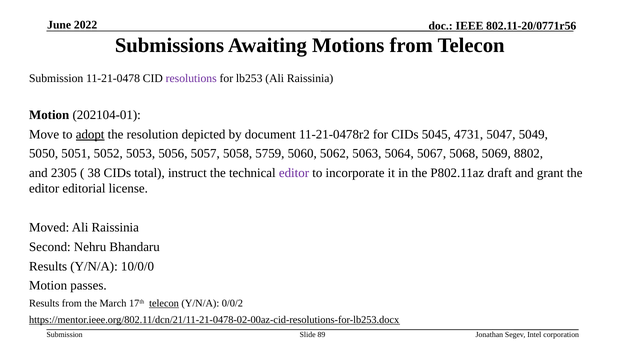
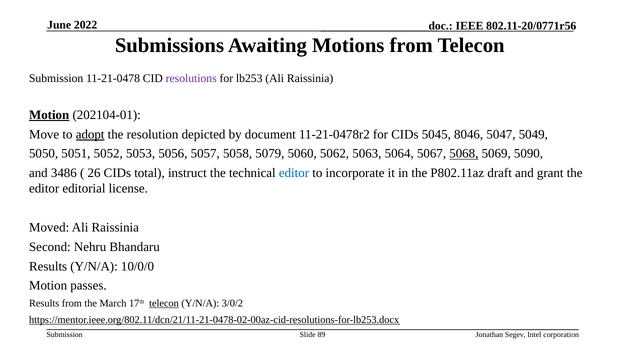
Motion underline: none -> present (49, 115)
4731: 4731 -> 8046 (469, 134)
5759: 5759 -> 5079 (270, 154)
5068 underline: none -> present (464, 154)
8802: 8802 -> 5090 (529, 154)
2305: 2305 -> 3486 (64, 173)
38: 38 -> 26 (94, 173)
editor colour: purple -> blue (294, 173)
0/0/2: 0/0/2 -> 3/0/2 (232, 303)
